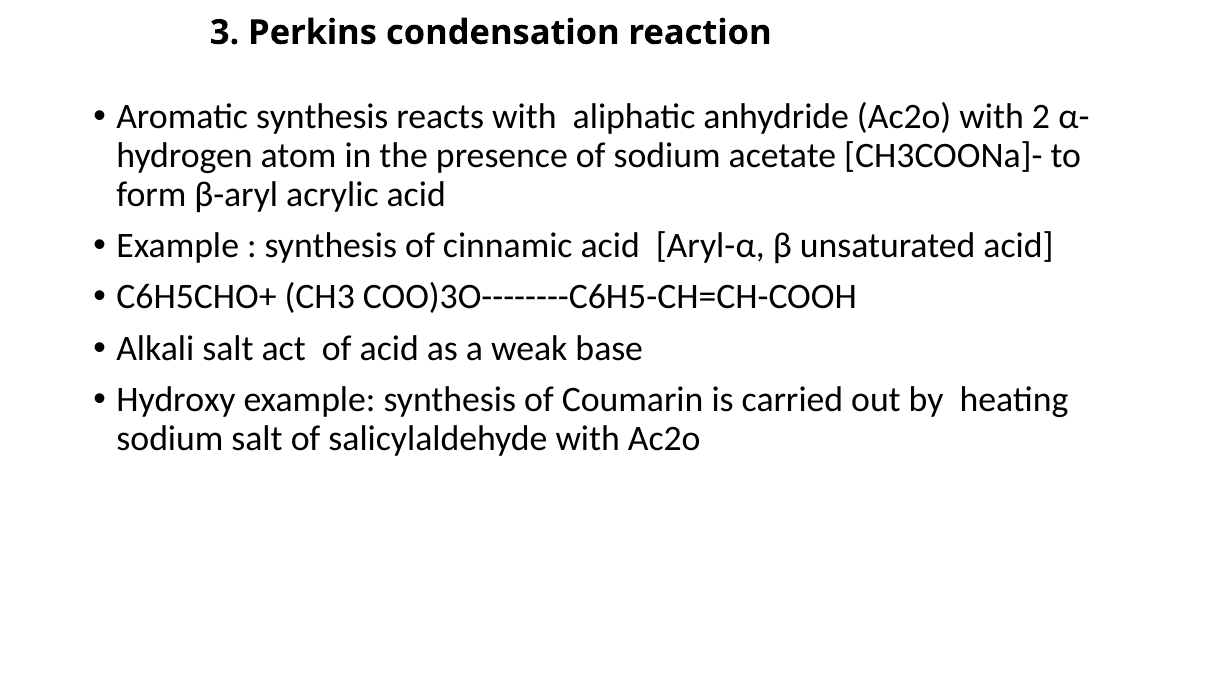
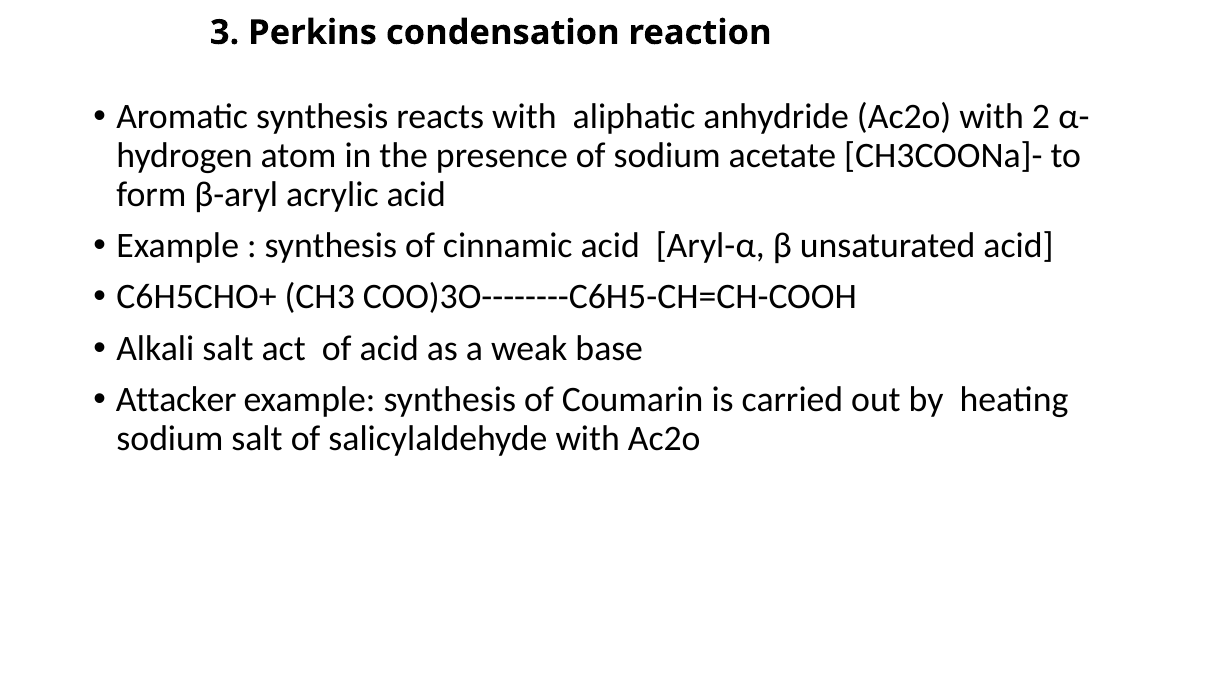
Hydroxy: Hydroxy -> Attacker (176, 400)
